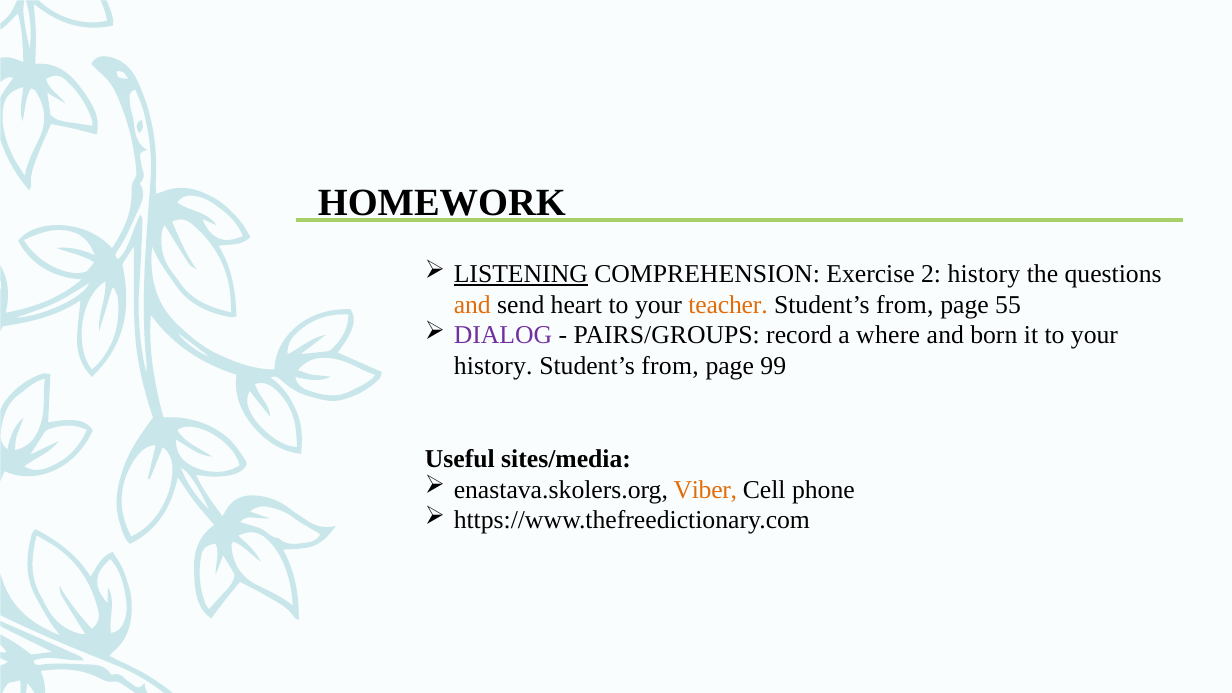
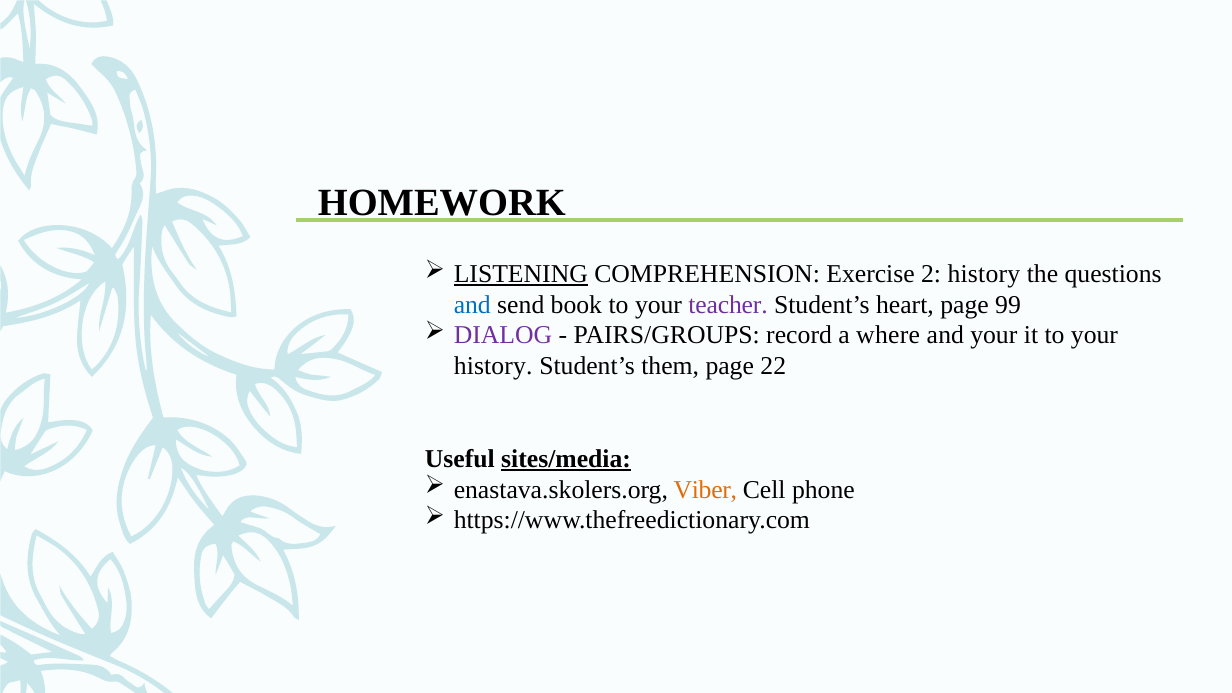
and colour: orange -> blue (472, 305)
heart: heart -> book (576, 305)
teacher colour: orange -> purple (728, 305)
from: from -> heart (905, 305)
55: 55 -> 99 (1008, 305)
and born: born -> your (994, 336)
from: from -> them (670, 366)
99: 99 -> 22 (773, 366)
sites/media underline: none -> present (566, 459)
